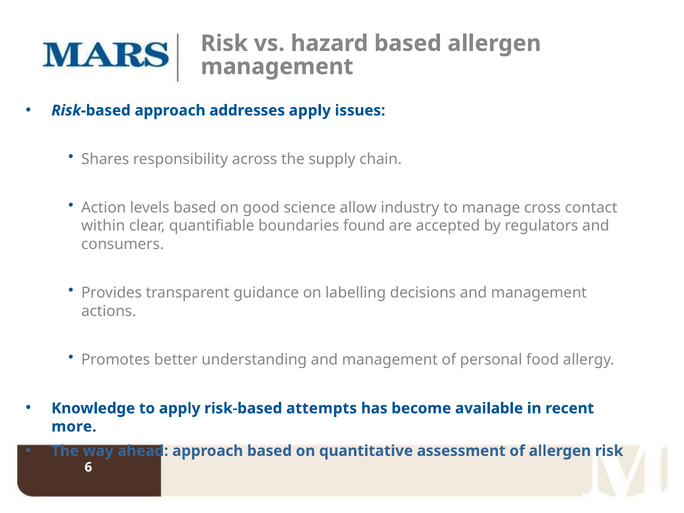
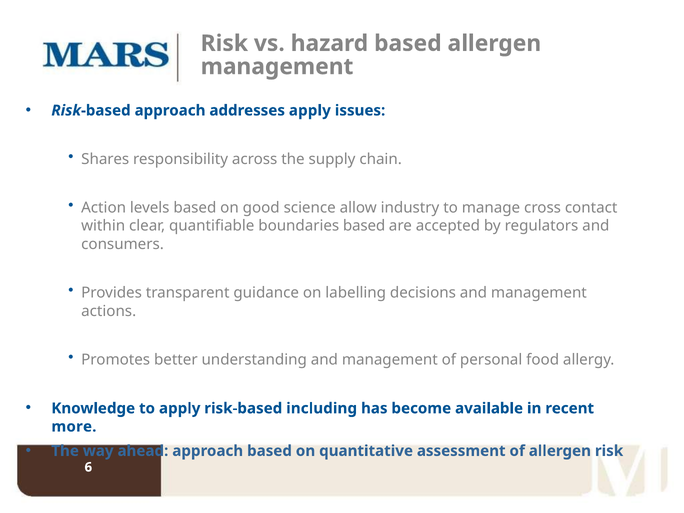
boundaries found: found -> based (364, 226)
attempts: attempts -> including (322, 408)
